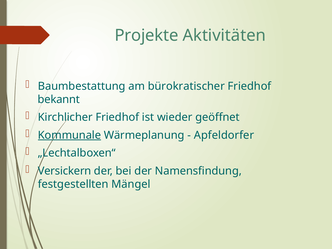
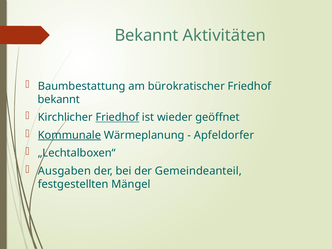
Projekte: Projekte -> Bekannt (146, 35)
Friedhof underline: none -> present (117, 117)
Versickern: Versickern -> Ausgaben (64, 171)
Namensfindung: Namensfindung -> Gemeindeanteil (198, 171)
